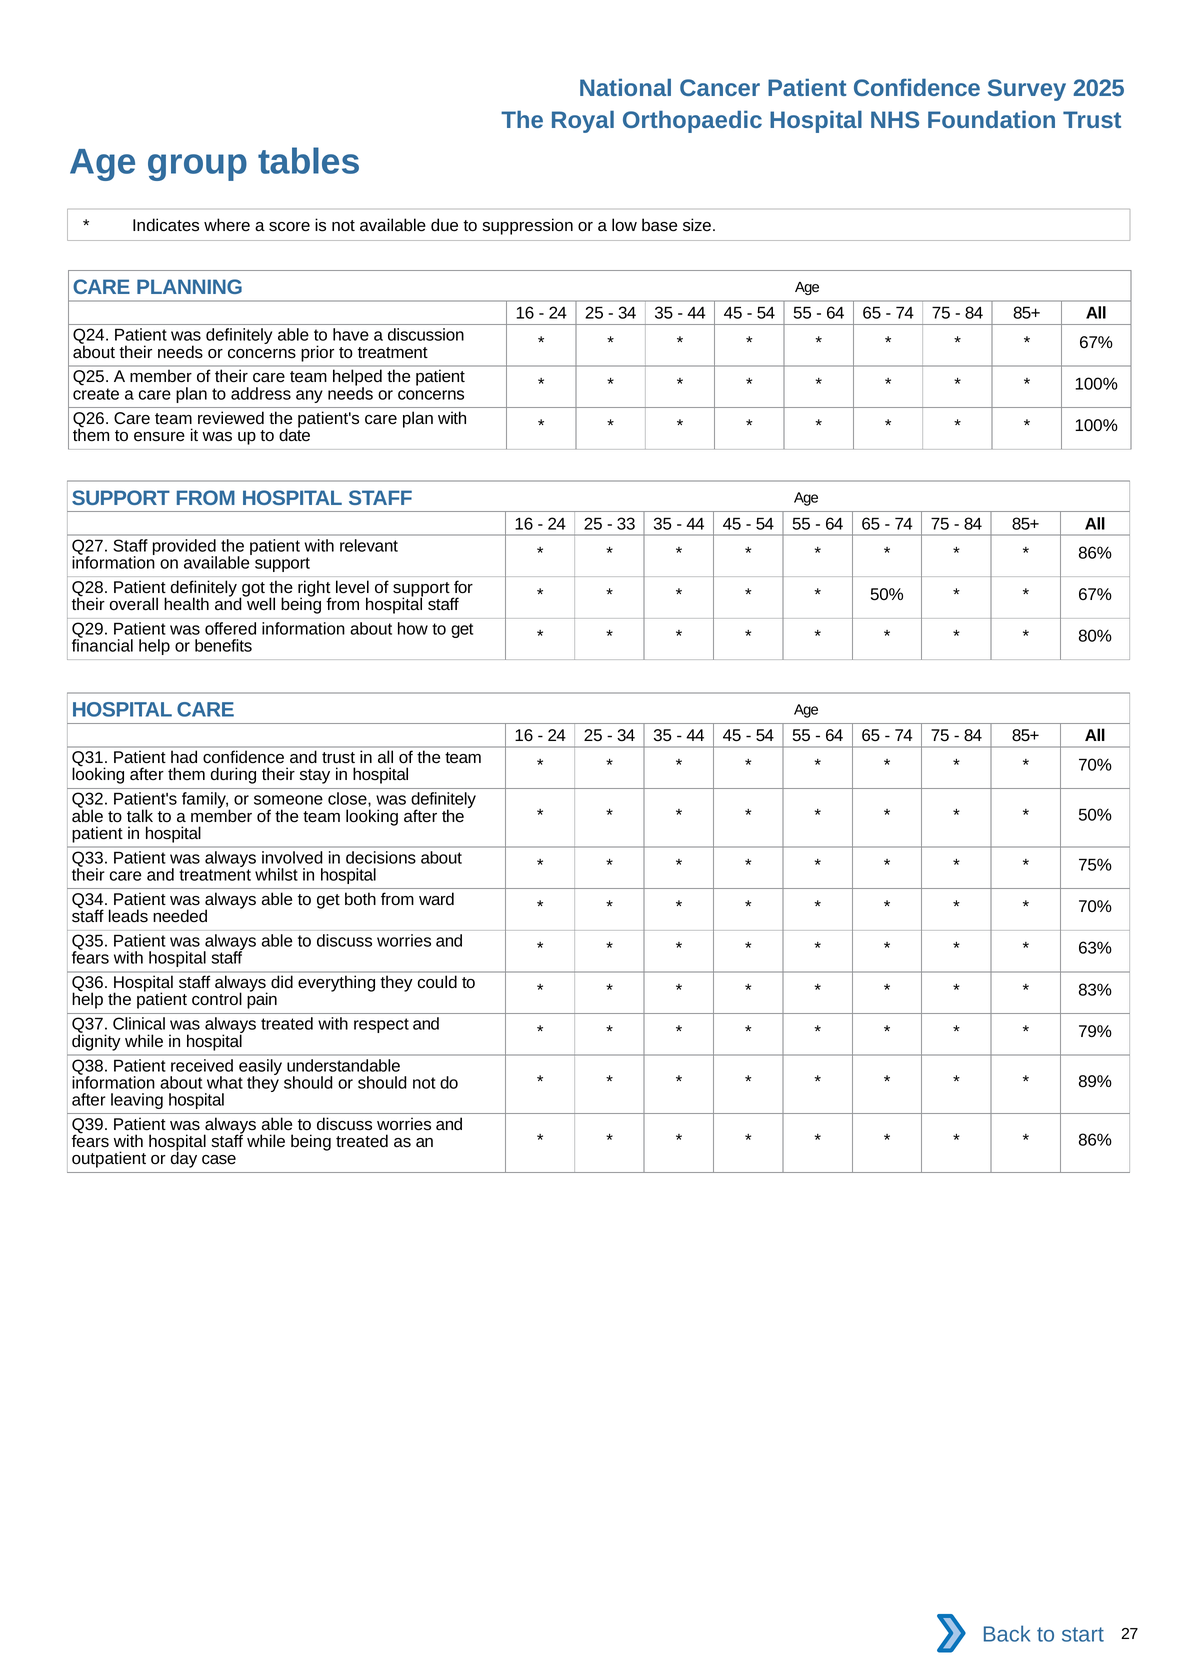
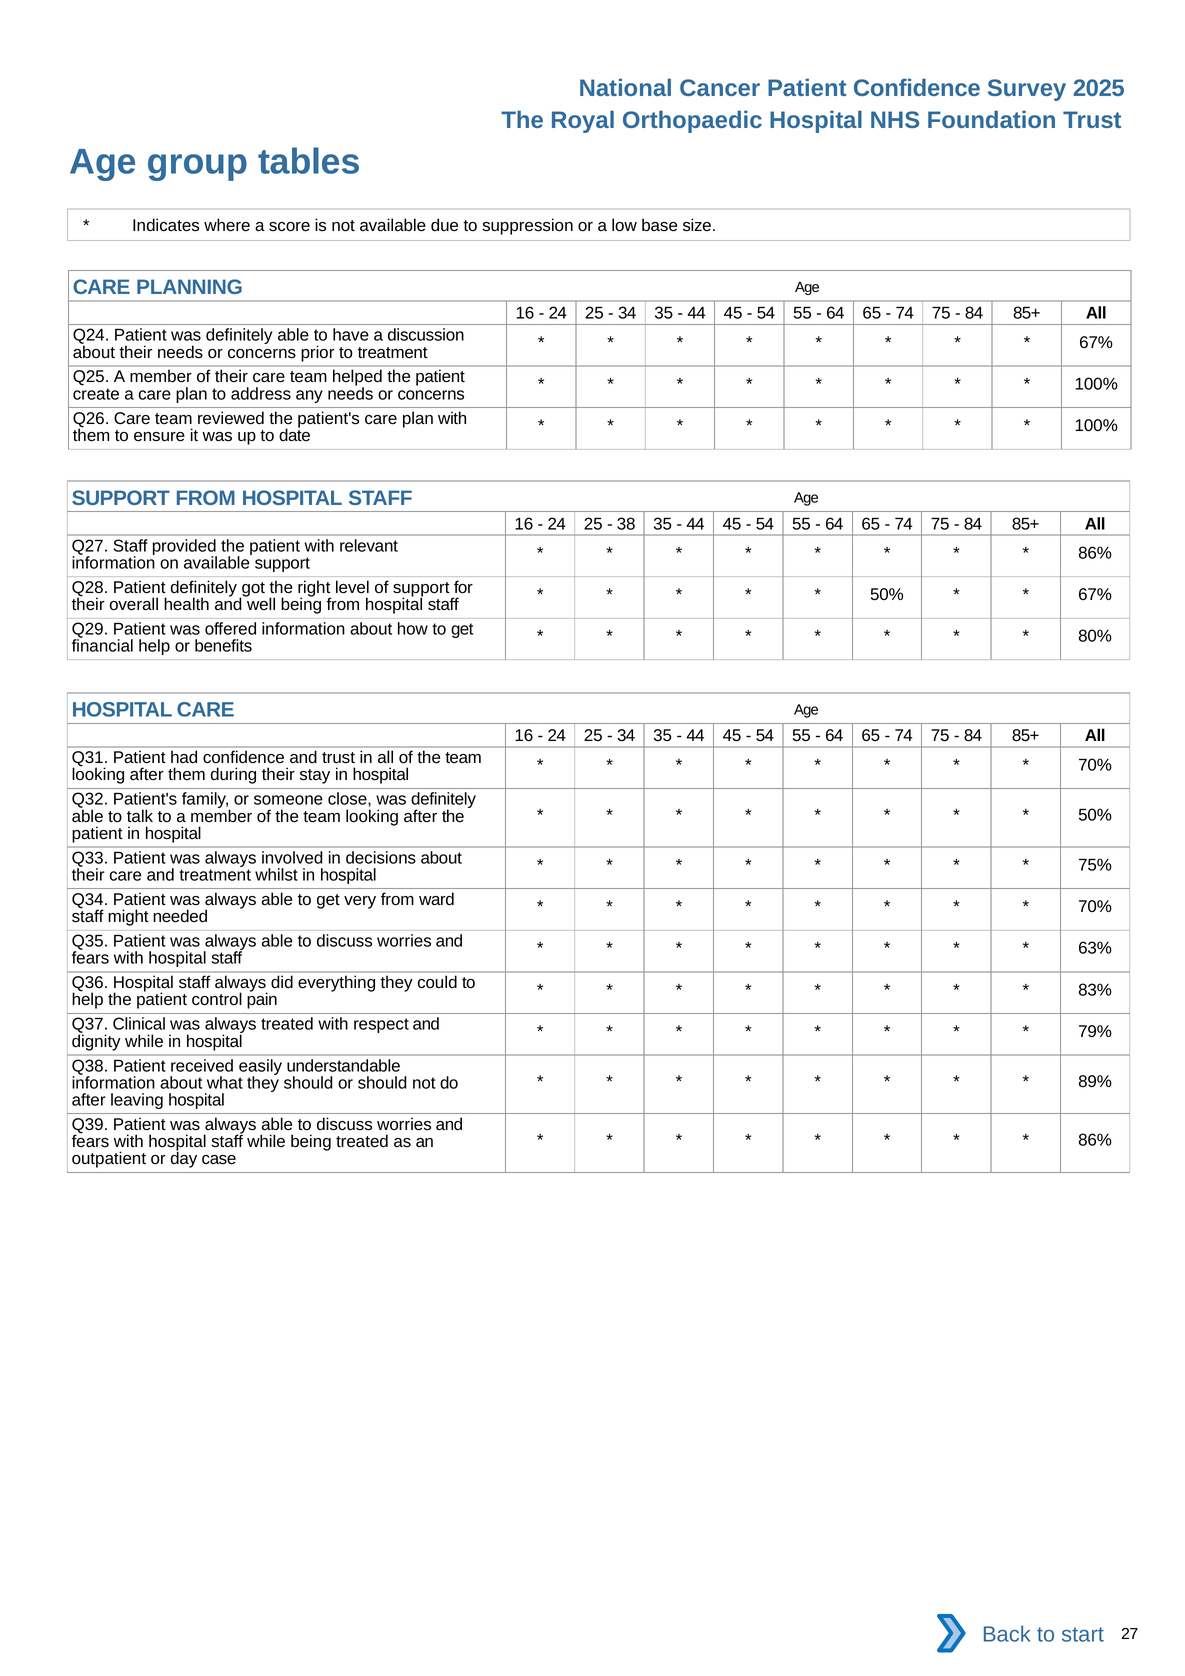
33: 33 -> 38 (626, 524)
both: both -> very (360, 900)
leads: leads -> might (128, 917)
